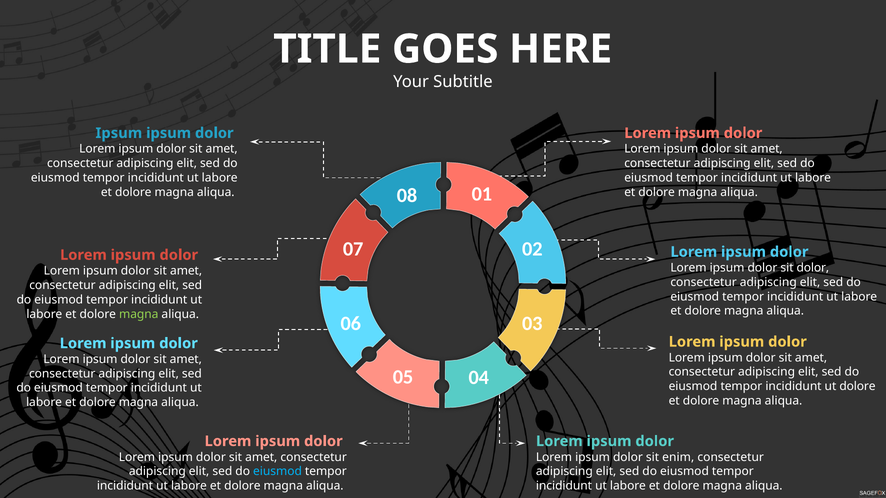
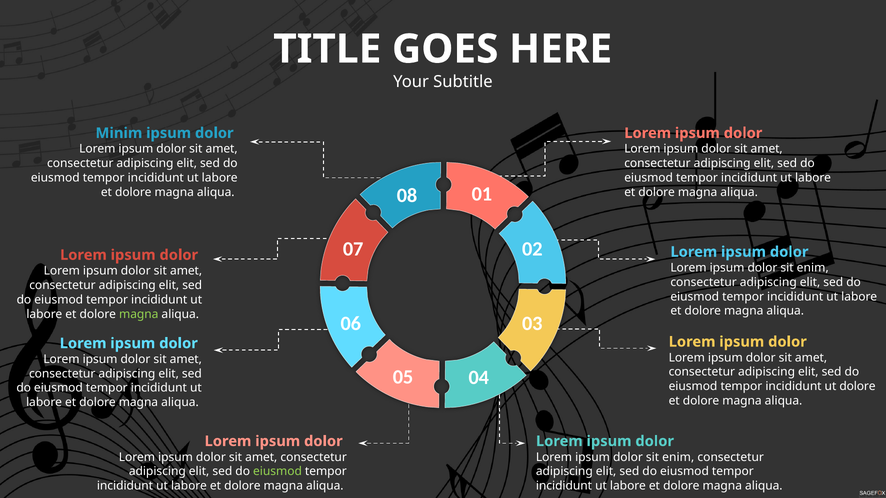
Ipsum: Ipsum -> Minim (119, 133)
dolor: dolor -> enim (813, 268)
eiusmod colour: light blue -> light green (278, 472)
